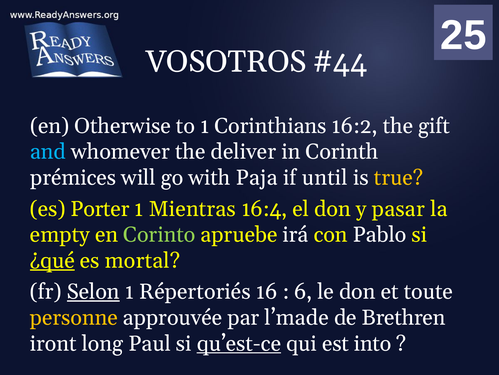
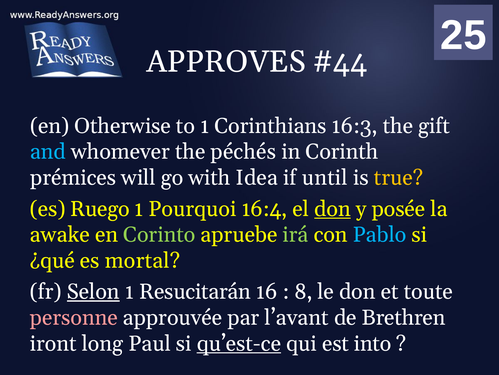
VOSOTROS: VOSOTROS -> APPROVES (226, 62)
16:2: 16:2 -> 16:3 (355, 126)
deliver: deliver -> péchés (243, 152)
Paja: Paja -> Idea (257, 177)
Porter: Porter -> Ruego (100, 208)
Mientras: Mientras -> Pourquoi (192, 208)
don underline: none -> present (332, 208)
pasar: pasar -> posée (399, 208)
empty: empty -> awake (60, 234)
irá colour: white -> light green (296, 234)
Pablo colour: white -> light blue (380, 234)
¿qué underline: present -> none (52, 260)
Répertoriés: Répertoriés -> Resucitarán (195, 291)
6: 6 -> 8 (303, 291)
personne colour: yellow -> pink (74, 317)
l’made: l’made -> l’avant (297, 317)
